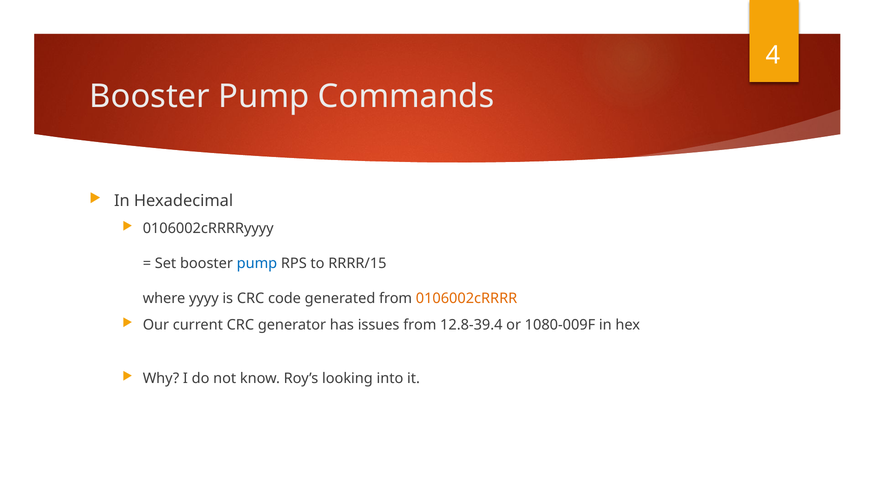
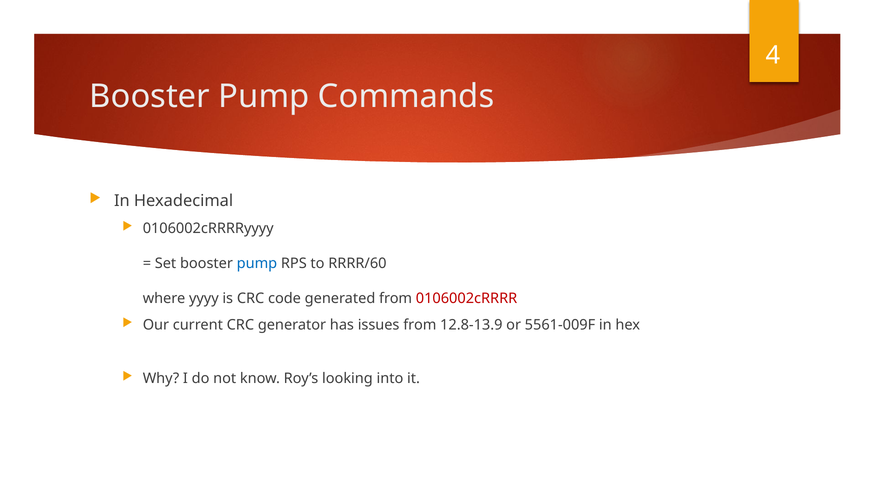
RRRR/15: RRRR/15 -> RRRR/60 (357, 264)
0106002cRRRR colour: orange -> red (467, 299)
12.8-39.4: 12.8-39.4 -> 12.8-13.9 (471, 325)
1080-009F: 1080-009F -> 5561-009F (560, 325)
